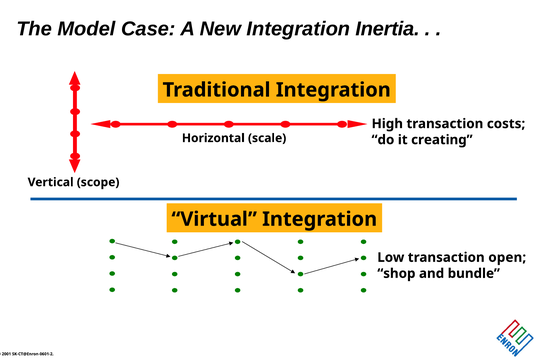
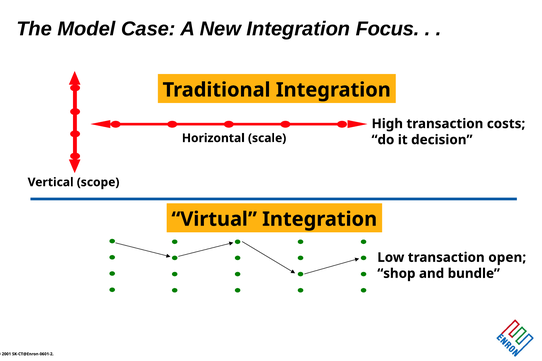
Inertia: Inertia -> Focus (388, 29)
creating: creating -> decision (442, 140)
